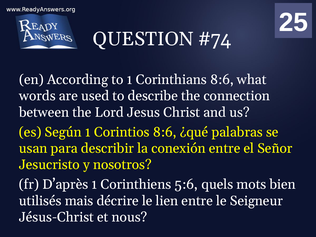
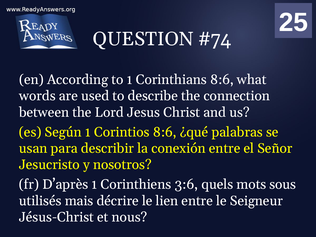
5:6: 5:6 -> 3:6 (186, 184)
bien: bien -> sous (283, 184)
